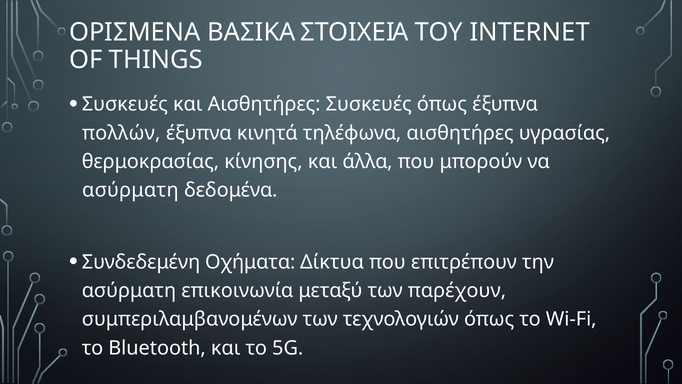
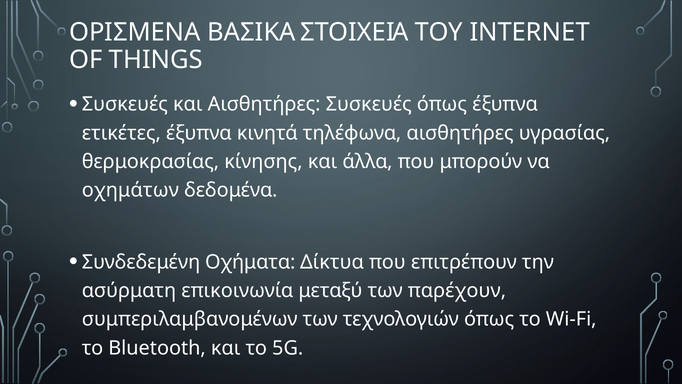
πολλών: πολλών -> ετικέτες (121, 133)
ασύρματη: ασύρματη -> οχημάτων (130, 190)
